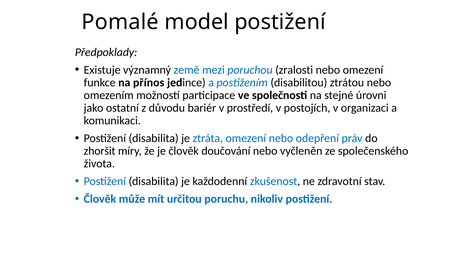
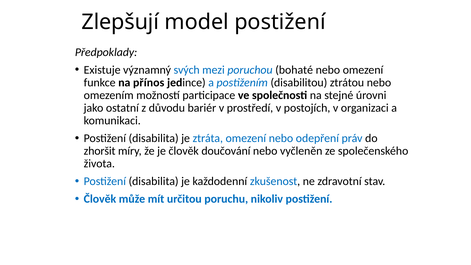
Pomalé: Pomalé -> Zlepšují (120, 22)
země: země -> svých (187, 70)
zralosti: zralosti -> bohaté (294, 70)
